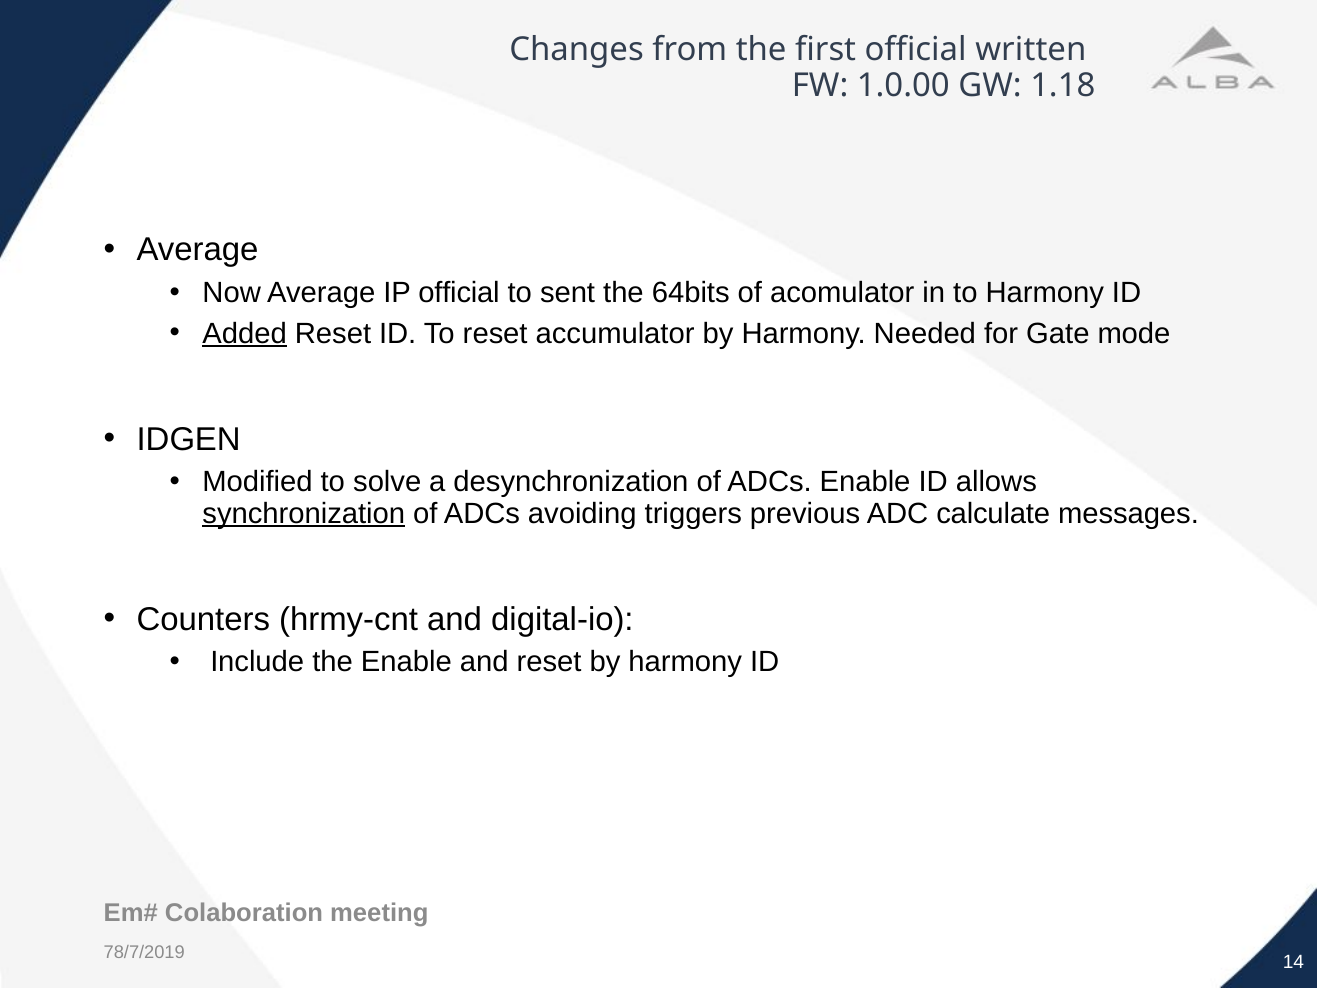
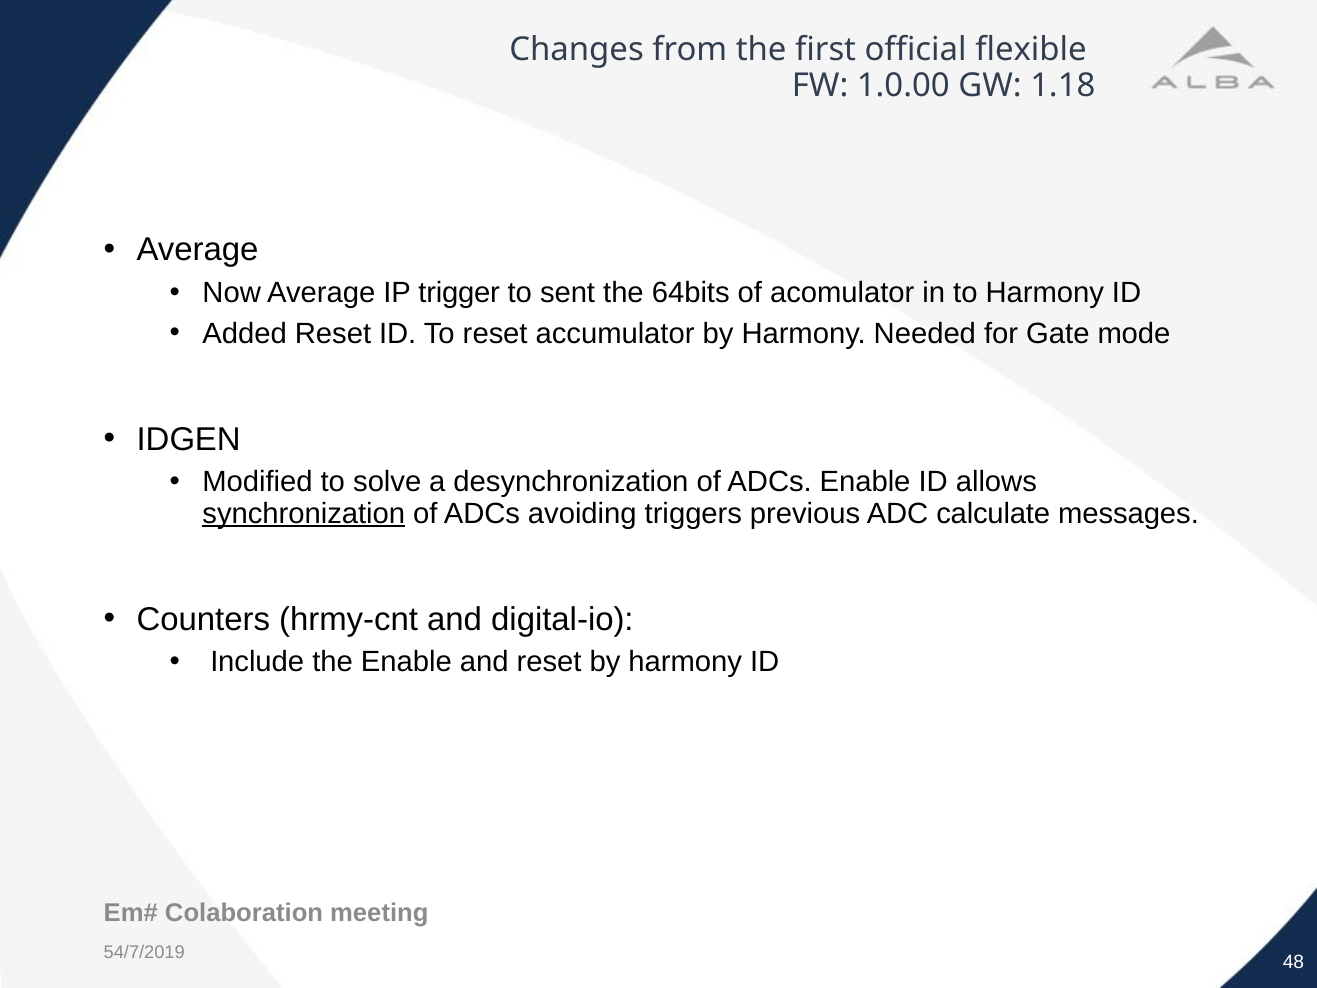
written: written -> flexible (1031, 50)
IP official: official -> trigger (459, 293)
Added underline: present -> none (245, 333)
78/7/2019: 78/7/2019 -> 54/7/2019 (144, 953)
14: 14 -> 48 (1293, 962)
